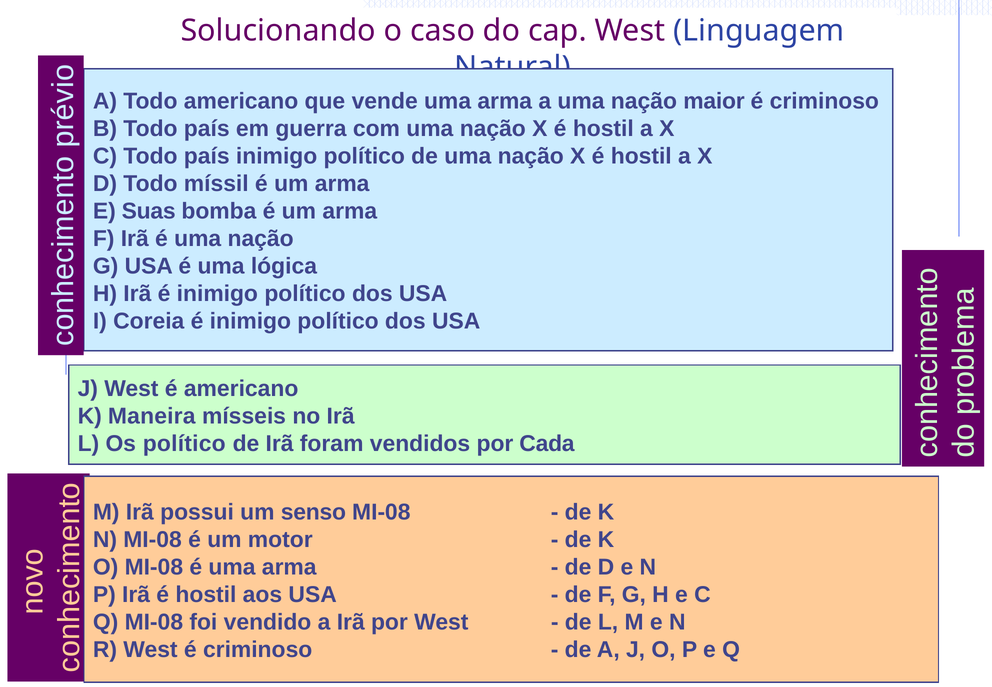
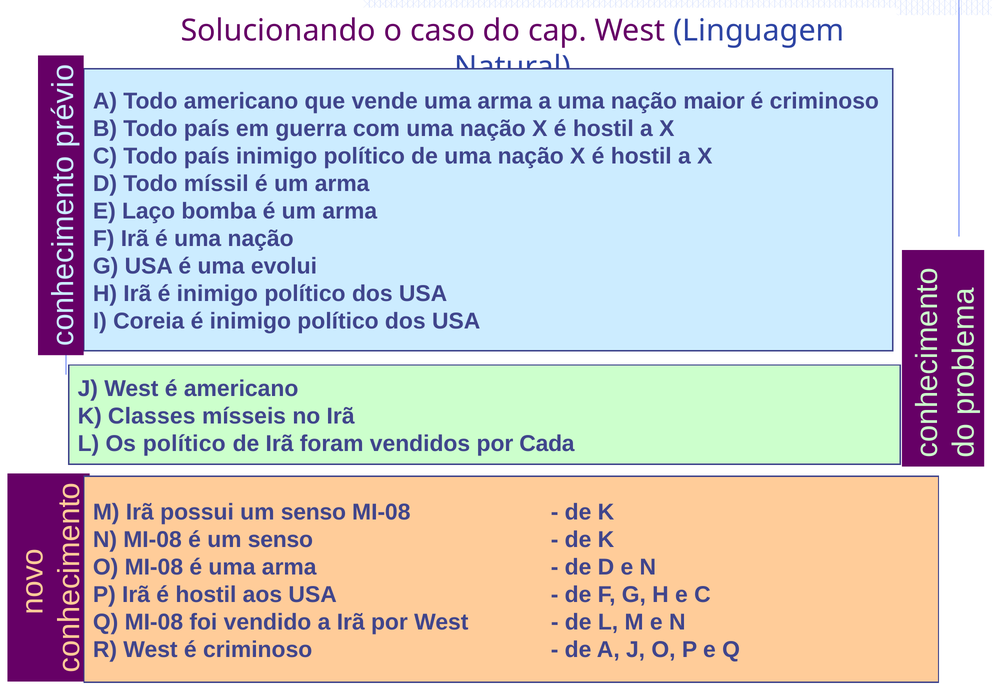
Suas: Suas -> Laço (149, 211)
lógica: lógica -> evolui (284, 266)
Maneira: Maneira -> Classes (152, 416)
é um motor: motor -> senso (280, 540)
